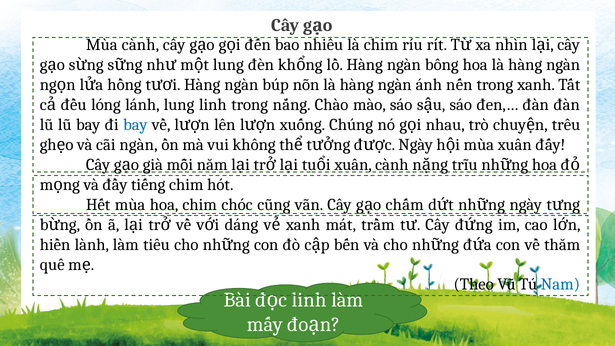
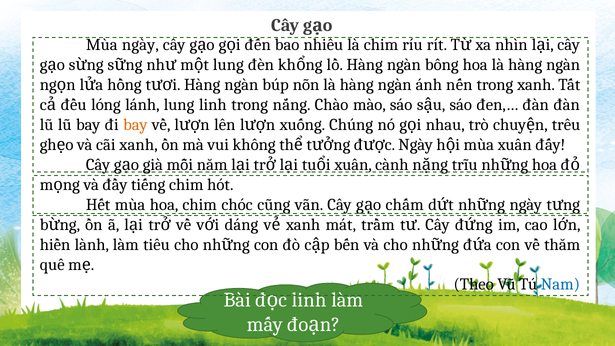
Mùa cành: cành -> ngày (140, 45)
bay colour: blue -> orange (135, 125)
cãi ngàn: ngàn -> xanh (139, 145)
